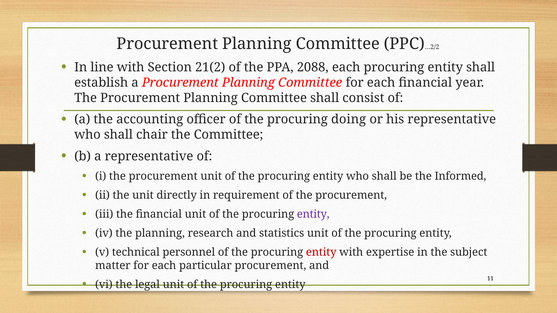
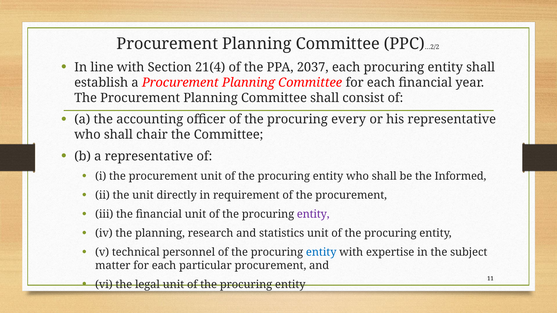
21(2: 21(2 -> 21(4 (210, 67)
2088: 2088 -> 2037 (313, 67)
doing: doing -> every (349, 119)
entity colour: red -> blue (321, 252)
